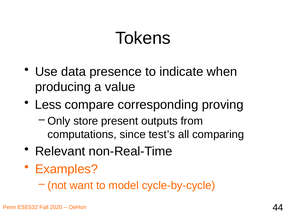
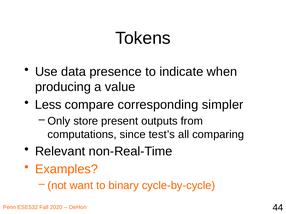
proving: proving -> simpler (223, 105)
model: model -> binary (124, 186)
